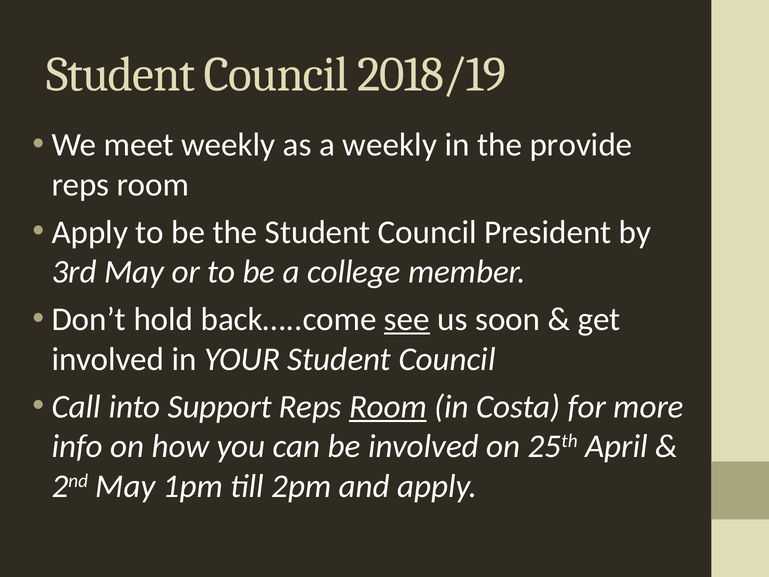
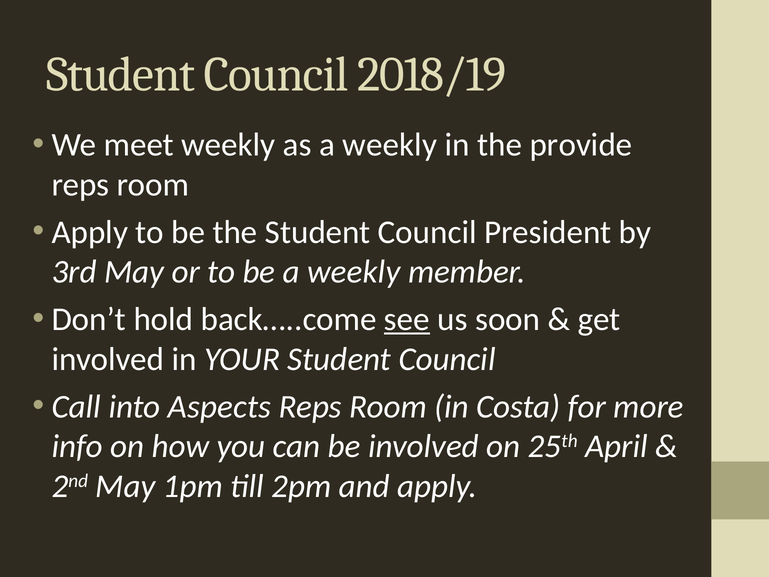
be a college: college -> weekly (354, 272)
Support: Support -> Aspects (220, 406)
Room underline: present -> none (388, 406)
